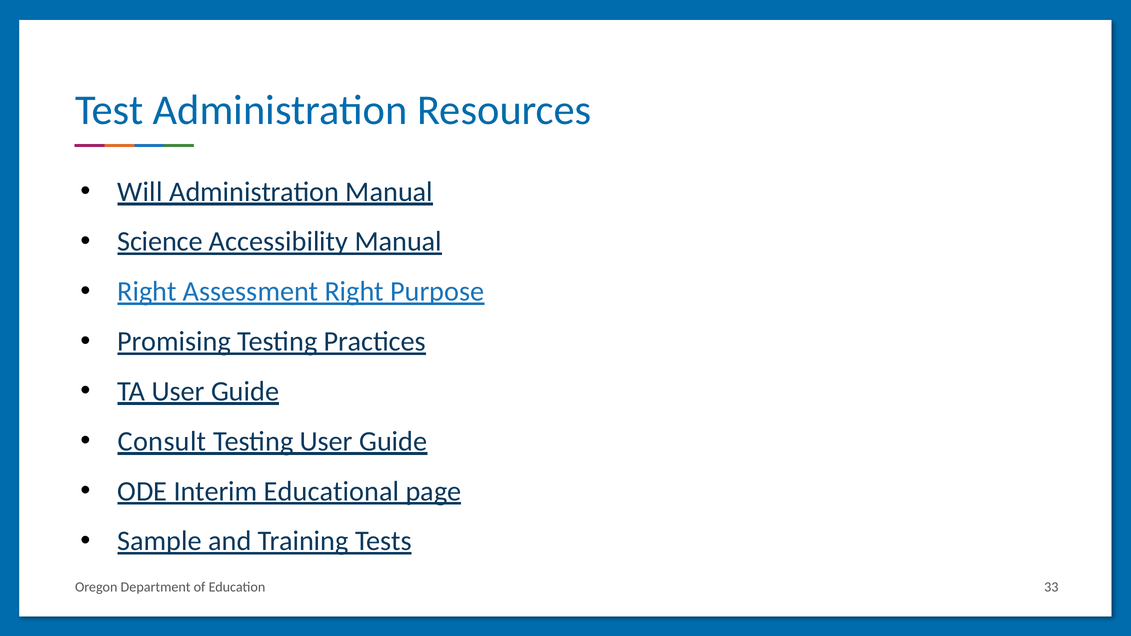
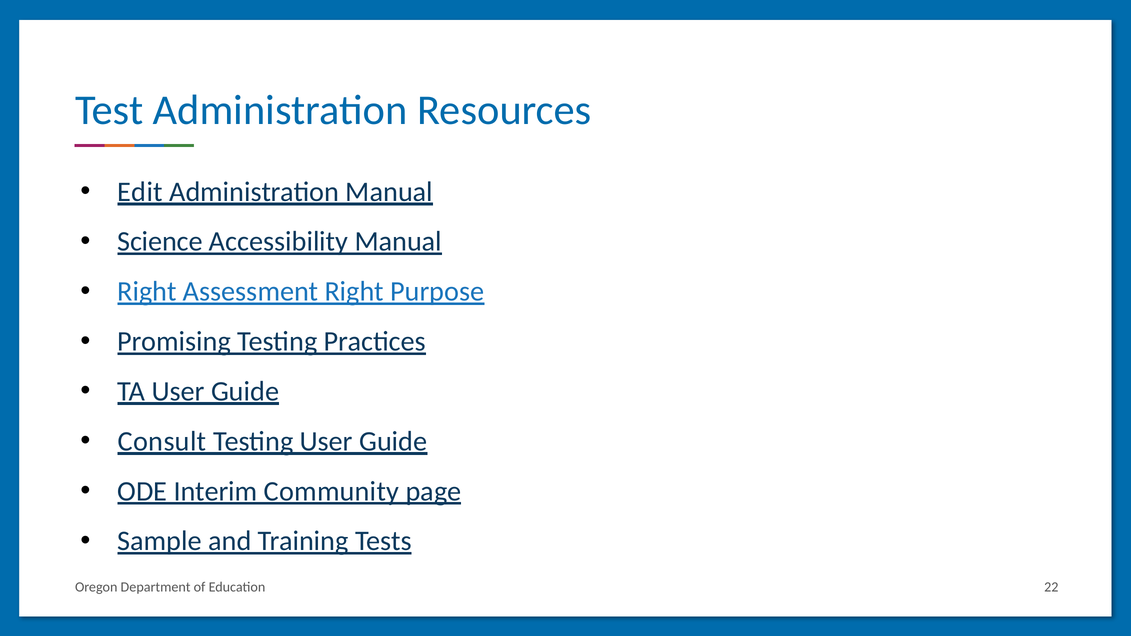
Will: Will -> Edit (140, 192)
Educational: Educational -> Community (331, 491)
33: 33 -> 22 (1051, 587)
